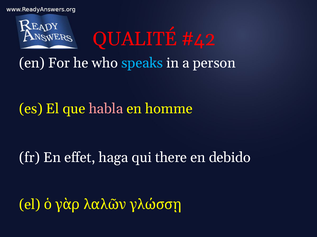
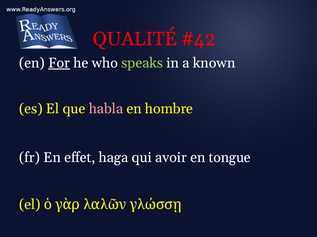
For underline: none -> present (59, 63)
speaks colour: light blue -> light green (142, 63)
person: person -> known (214, 63)
homme: homme -> hombre (169, 109)
there: there -> avoir (171, 158)
debido: debido -> tongue (230, 158)
